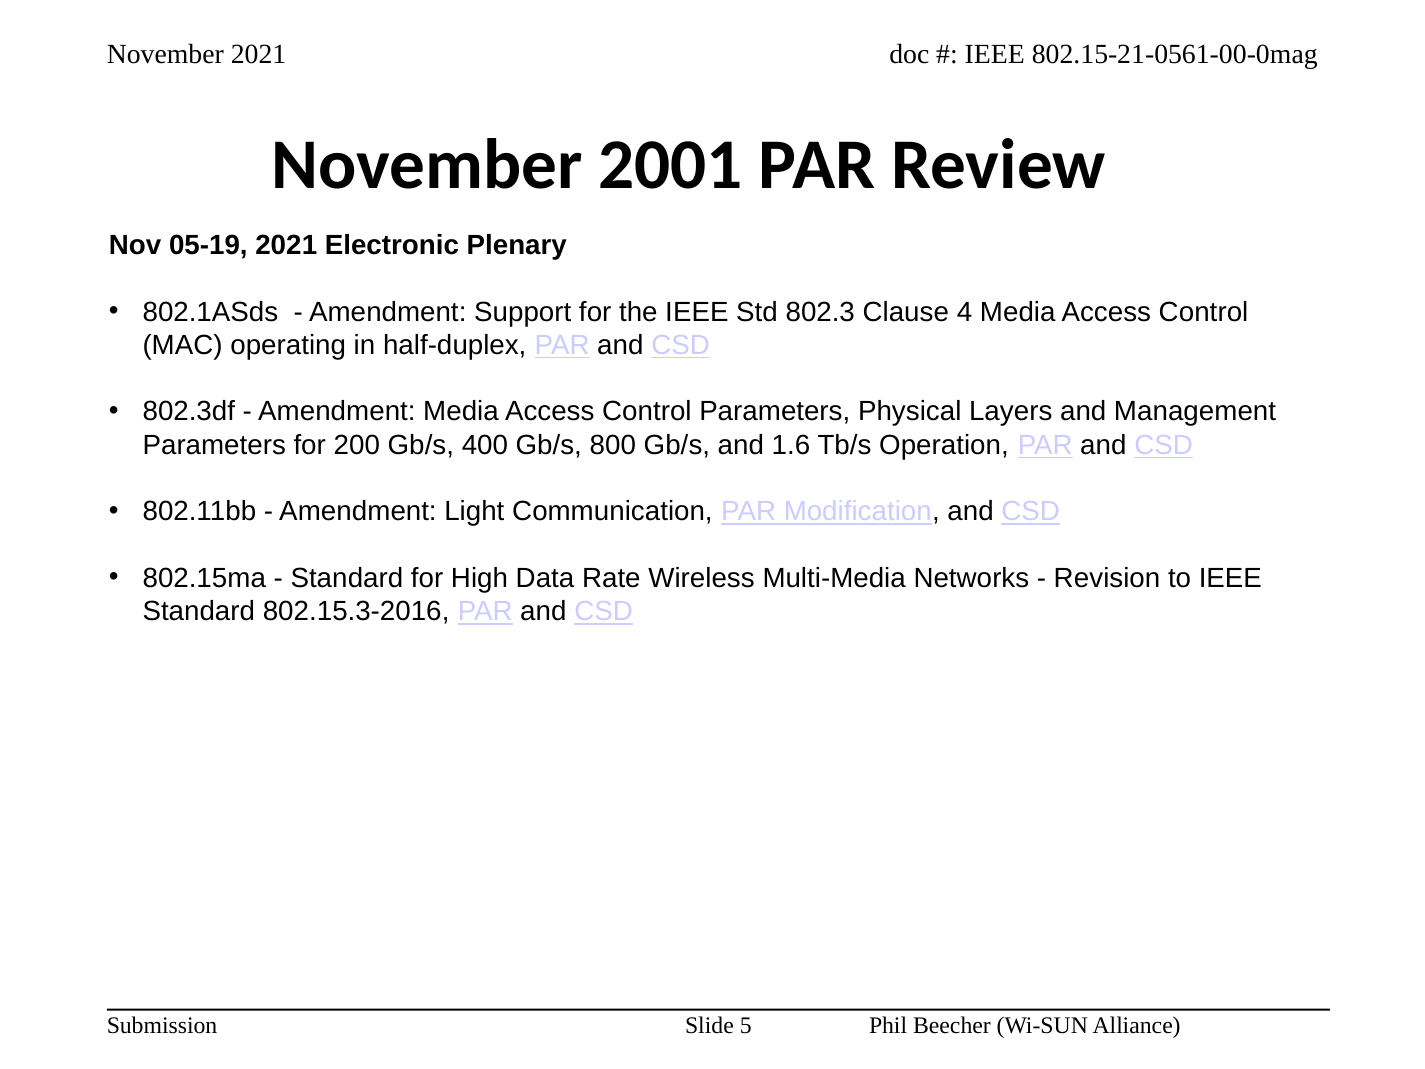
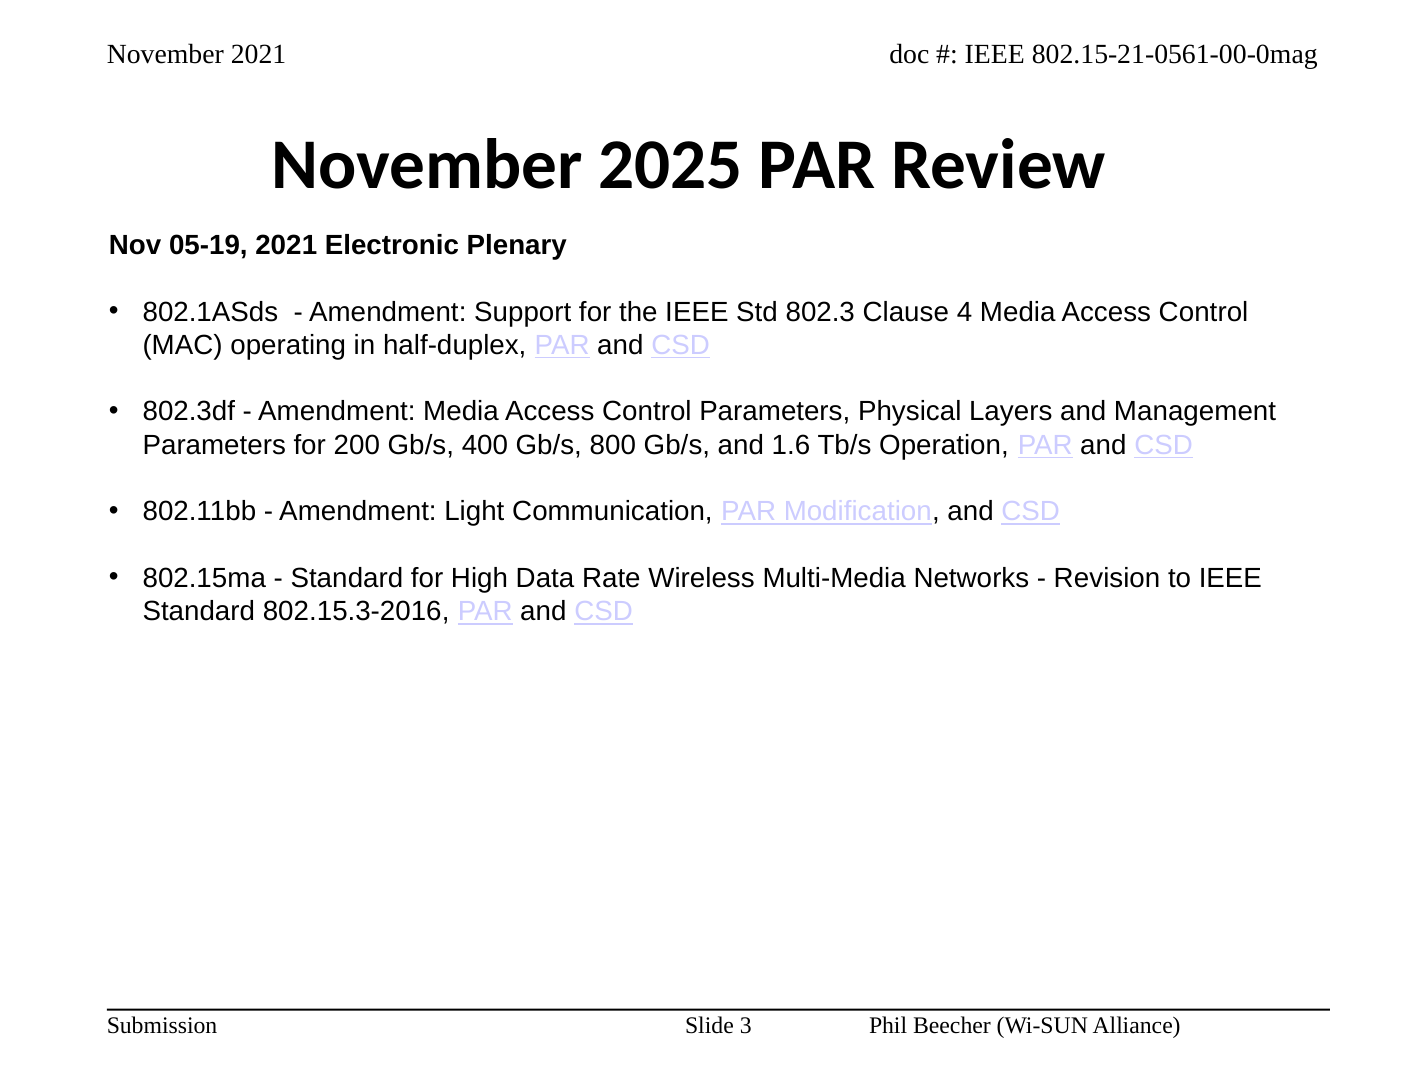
2001: 2001 -> 2025 (671, 165)
5: 5 -> 3 (746, 1025)
